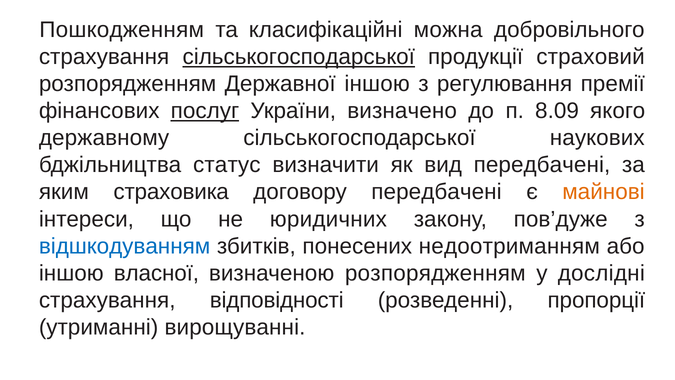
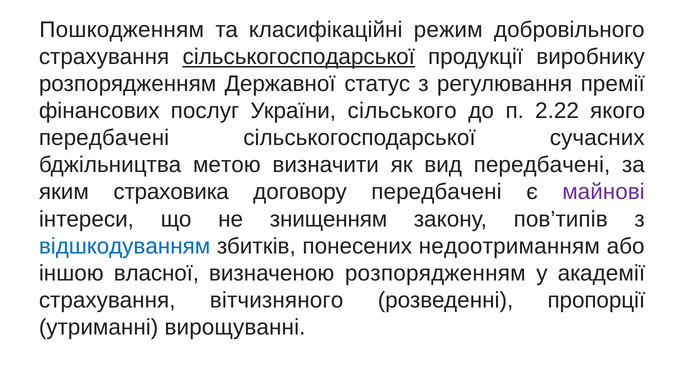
можна: можна -> режим (448, 30)
страховий: страховий -> виробнику (591, 57)
Державної іншою: іншою -> статус (377, 84)
послуг underline: present -> none (205, 111)
визначено: визначено -> сільського (402, 111)
8.09: 8.09 -> 2.22 (557, 111)
державному: державному -> передбачені (104, 138)
наукових: наукових -> сучасних (597, 138)
статус: статус -> метою (227, 165)
майнові colour: orange -> purple (603, 192)
юридичних: юридичних -> знищенням (329, 219)
пов’дуже: пов’дуже -> пов’типів (561, 219)
дослідні: дослідні -> академії (601, 273)
відповідності: відповідності -> вітчизняного (277, 300)
